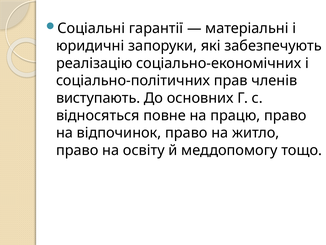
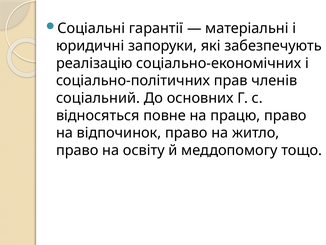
виступають: виступають -> соціальний (98, 98)
